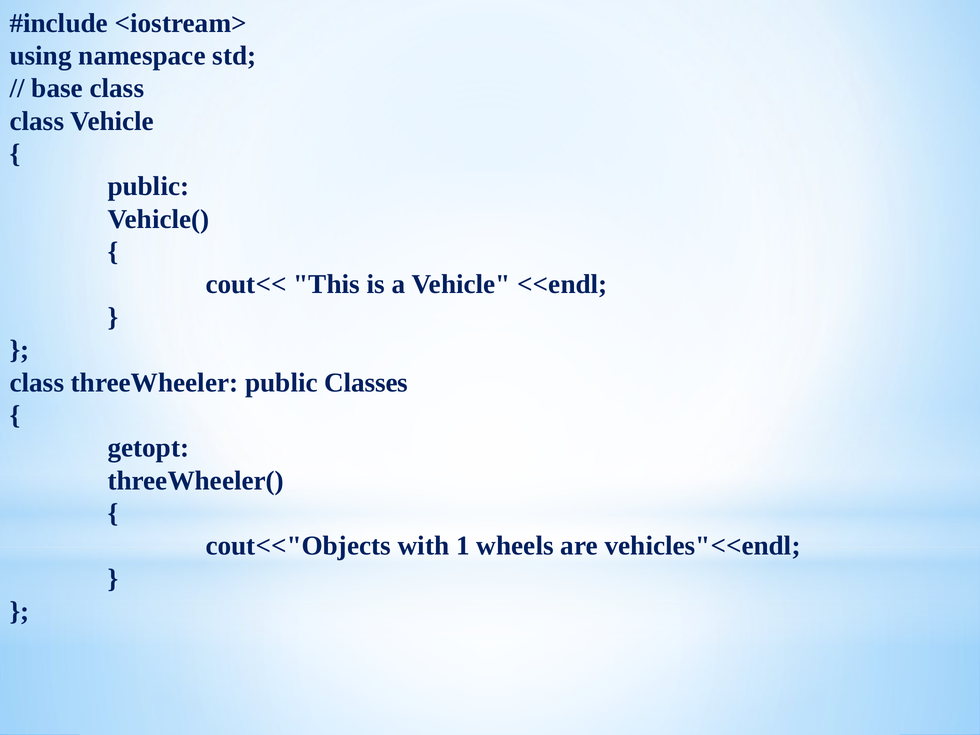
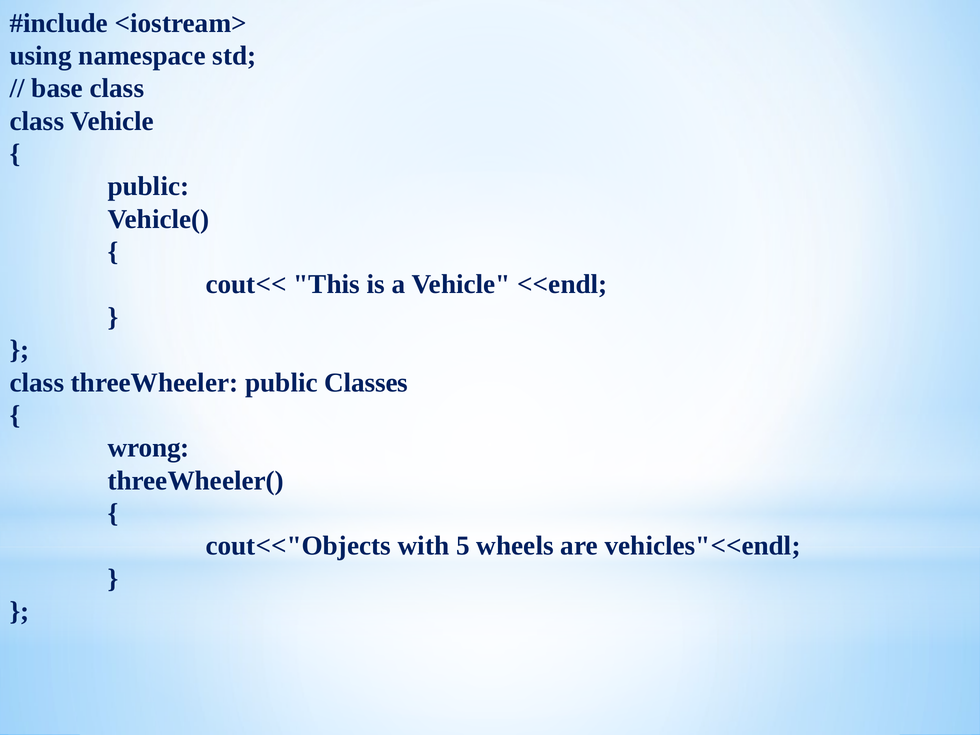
getopt: getopt -> wrong (149, 448)
1: 1 -> 5 (463, 546)
